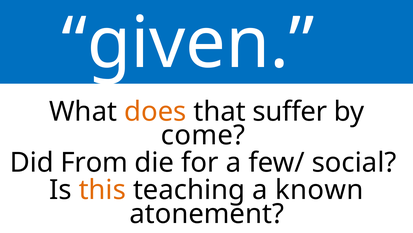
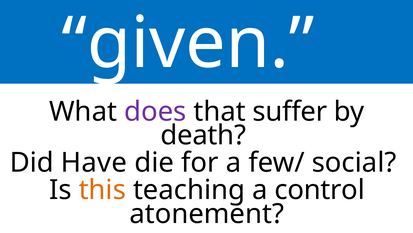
does colour: orange -> purple (155, 111)
come: come -> death (203, 135)
From: From -> Have (94, 162)
known: known -> control (320, 189)
